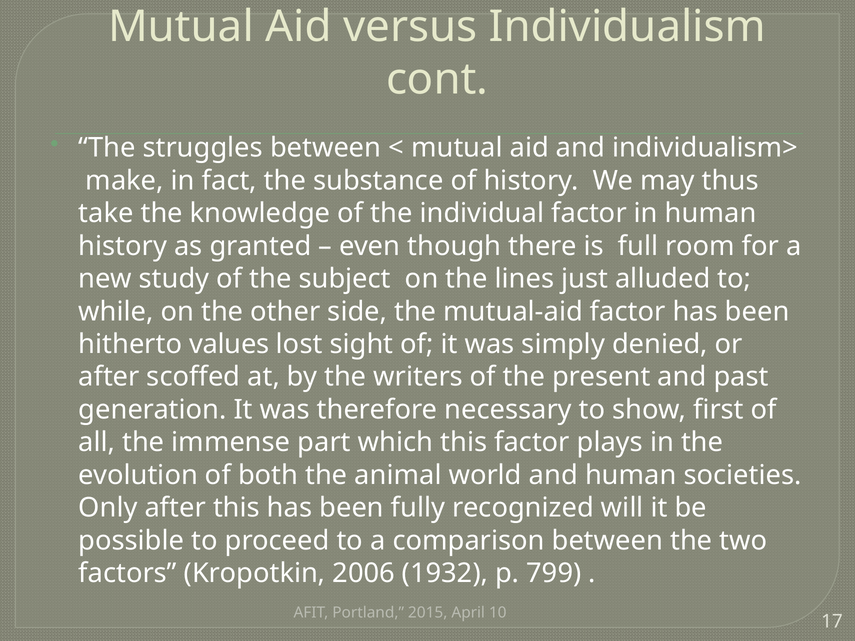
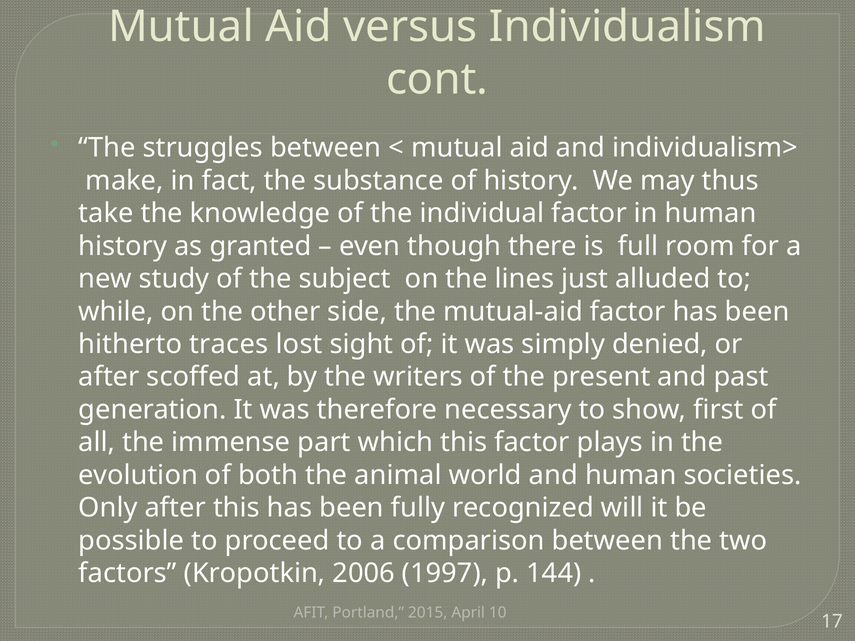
values: values -> traces (229, 344)
1932: 1932 -> 1997 (445, 574)
799: 799 -> 144 (554, 574)
